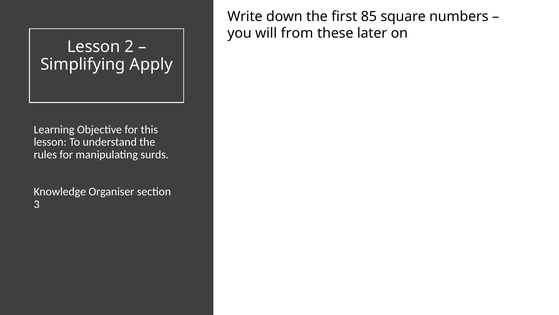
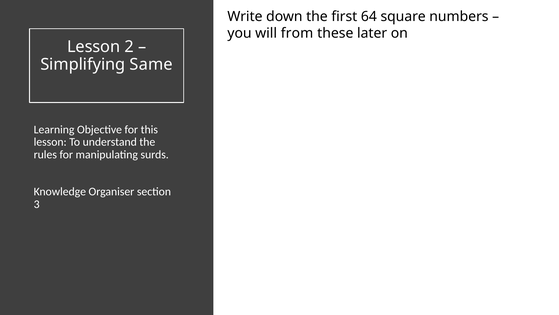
85: 85 -> 64 (369, 16)
Apply: Apply -> Same (151, 64)
